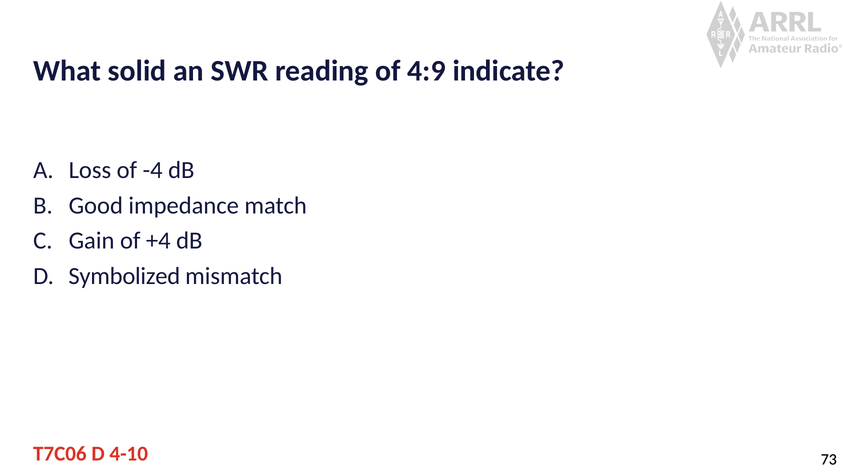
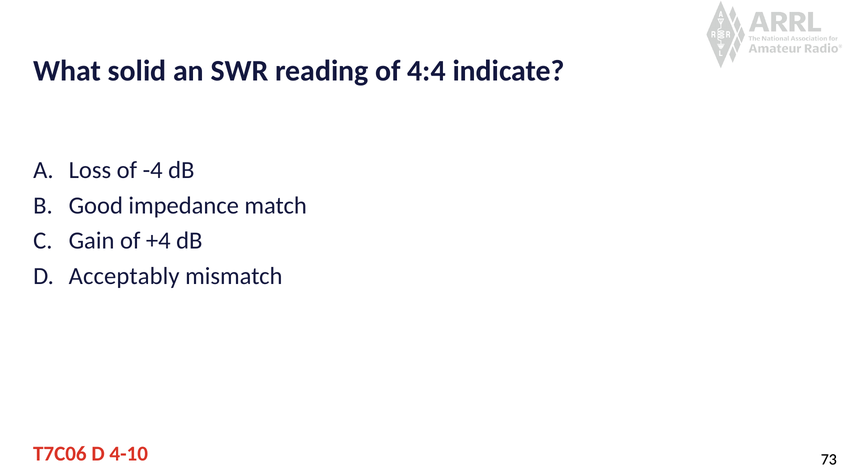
4:9: 4:9 -> 4:4 (427, 71)
Symbolized: Symbolized -> Acceptably (124, 276)
